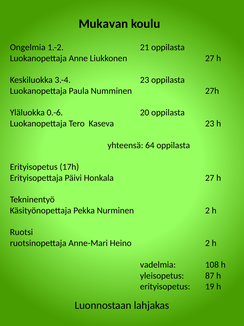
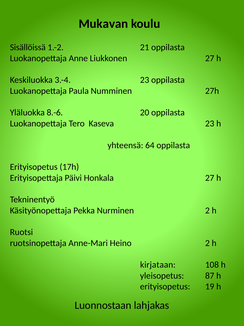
Ongelmia: Ongelmia -> Sisällöissä (28, 47)
0.-6: 0.-6 -> 8.-6 (55, 112)
vadelmia: vadelmia -> kirjataan (158, 264)
